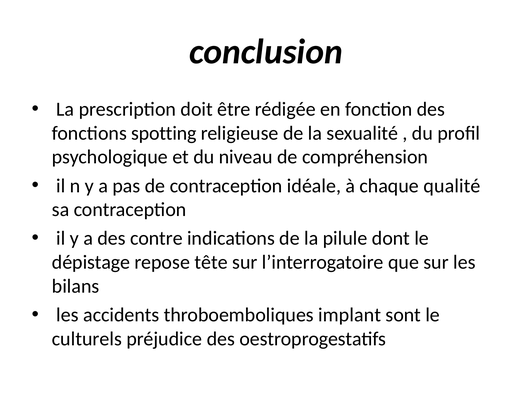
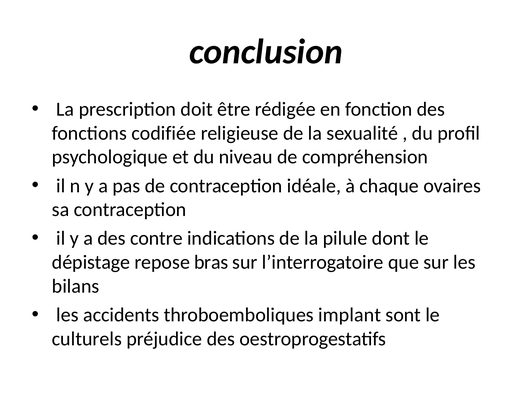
spotting: spotting -> codifiée (164, 133)
qualité: qualité -> ovaires (452, 186)
tête: tête -> bras (211, 262)
